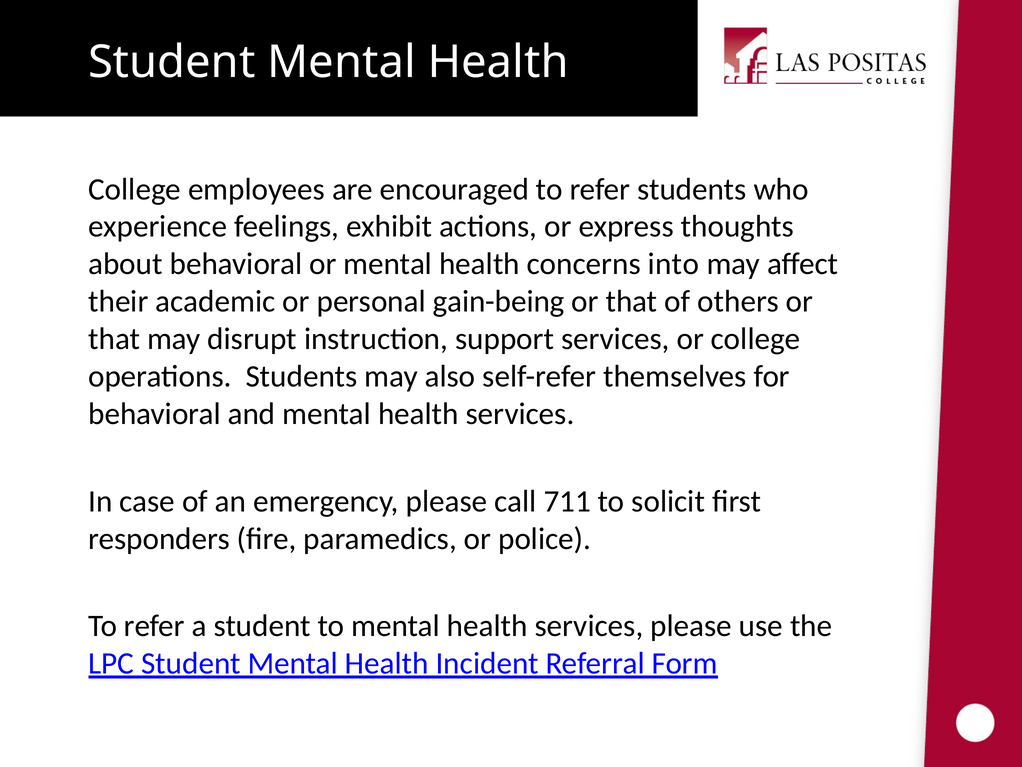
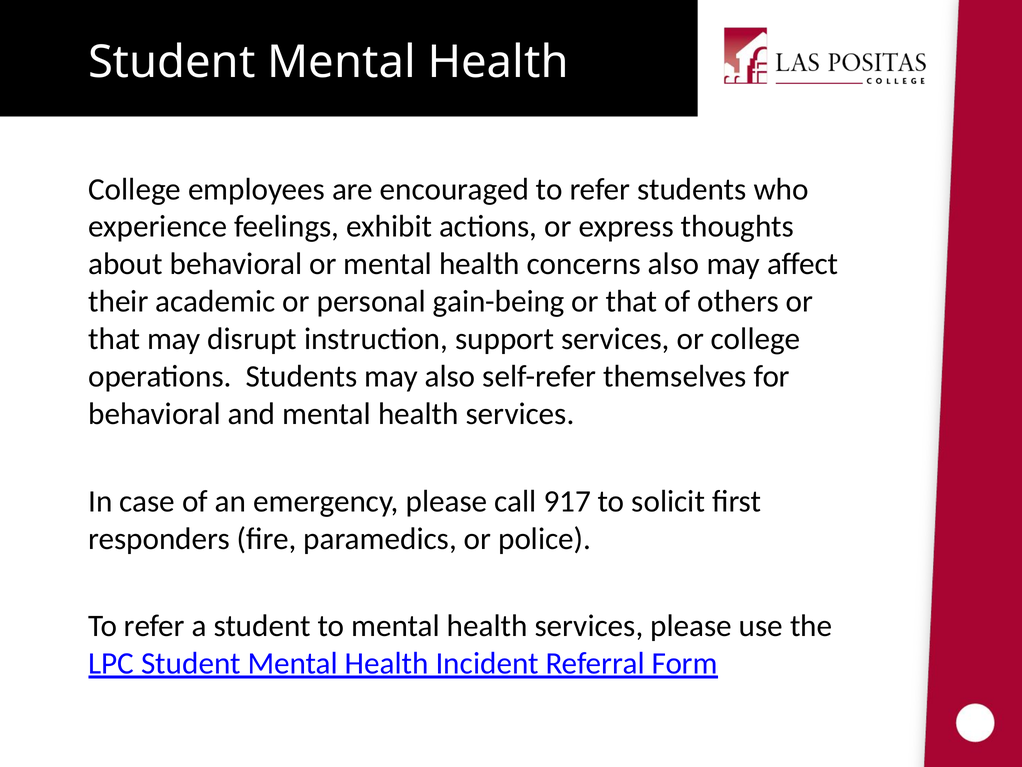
concerns into: into -> also (674, 264)
711: 711 -> 917 (567, 501)
